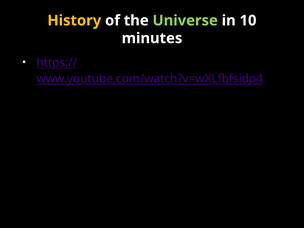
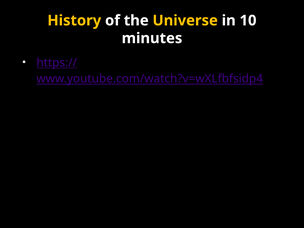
Universe colour: light green -> yellow (185, 21)
